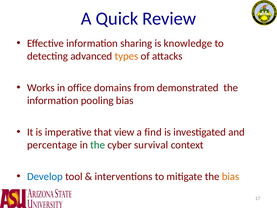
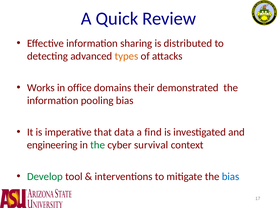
knowledge: knowledge -> distributed (188, 43)
from: from -> their (144, 88)
view: view -> data (124, 132)
percentage: percentage -> engineering (52, 145)
Develop colour: blue -> green (45, 176)
bias colour: orange -> blue (231, 176)
